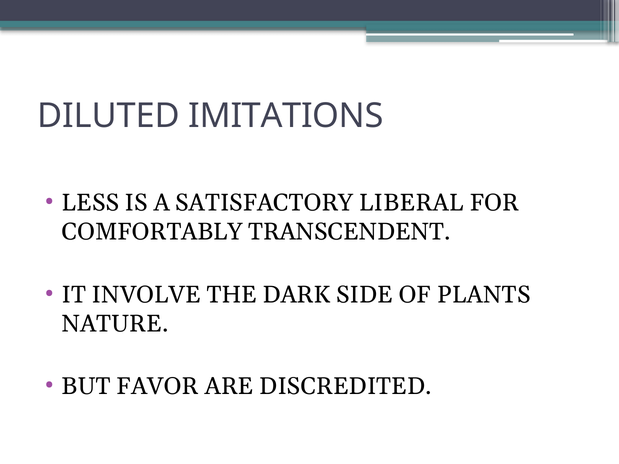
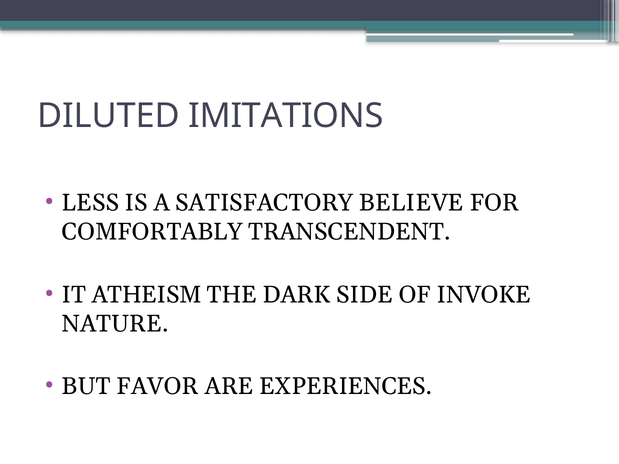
LIBERAL: LIBERAL -> BELIEVE (411, 203)
INVOLVE: INVOLVE -> ATHEISM (147, 295)
PLANTS: PLANTS -> INVOKE (484, 295)
DISCREDITED: DISCREDITED -> EXPERIENCES (346, 387)
